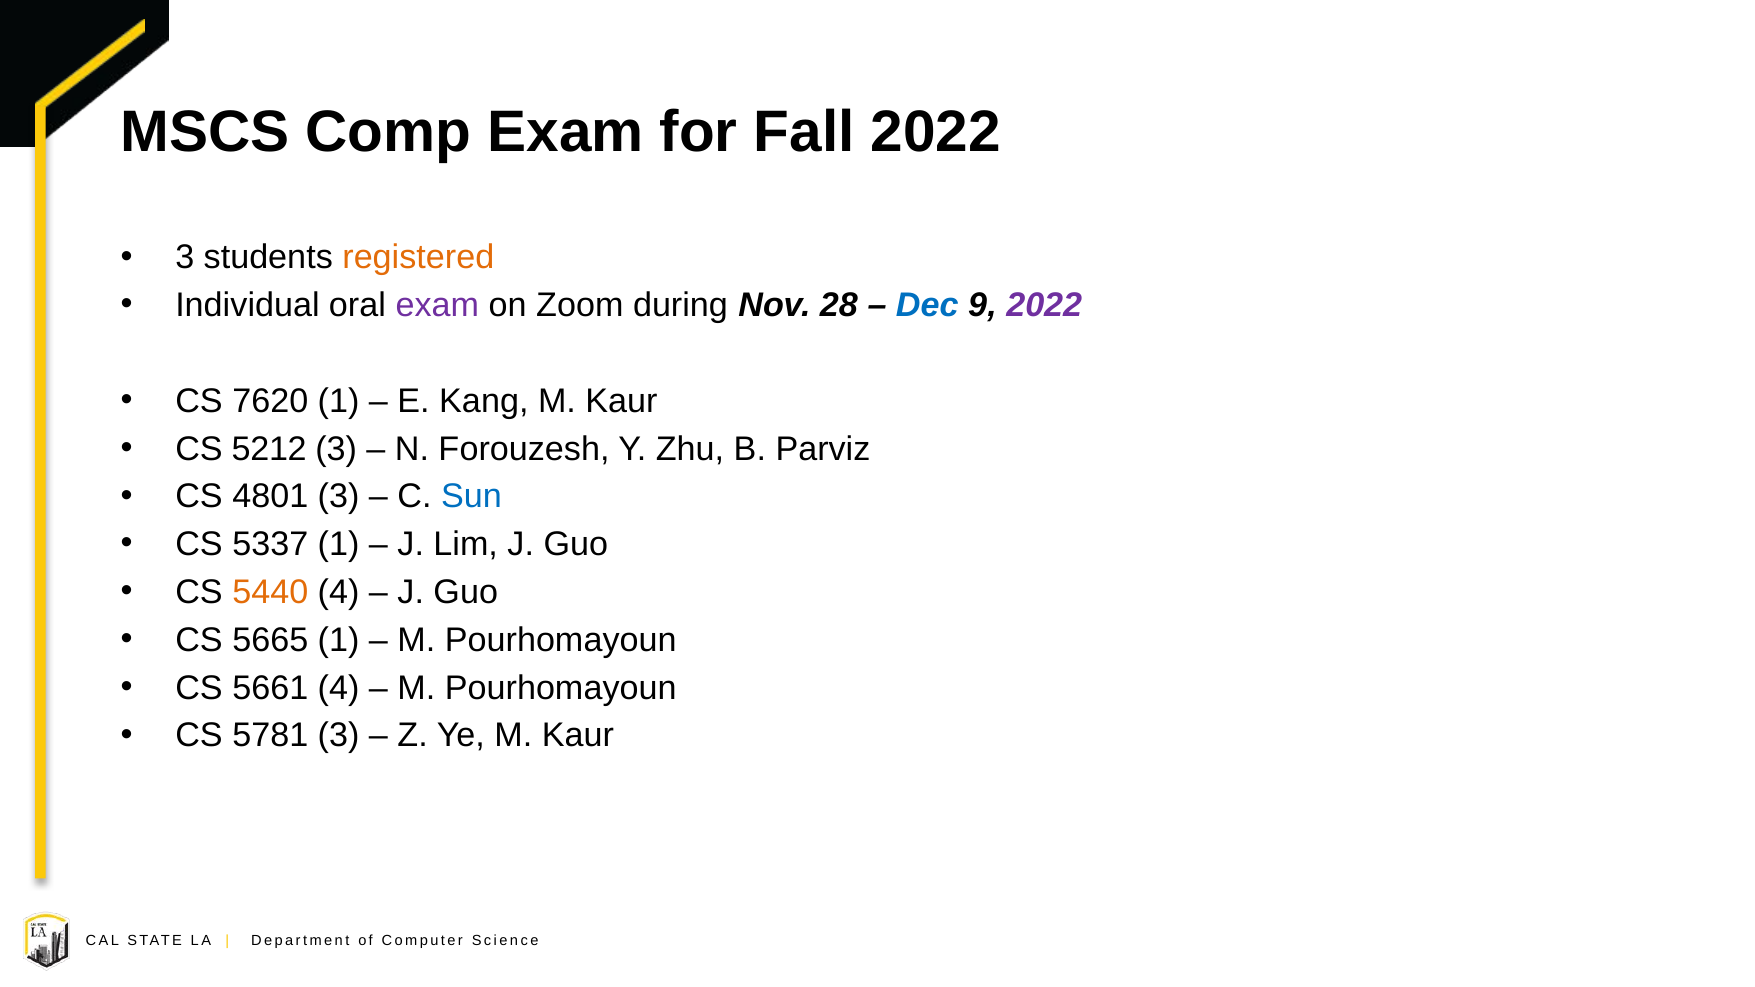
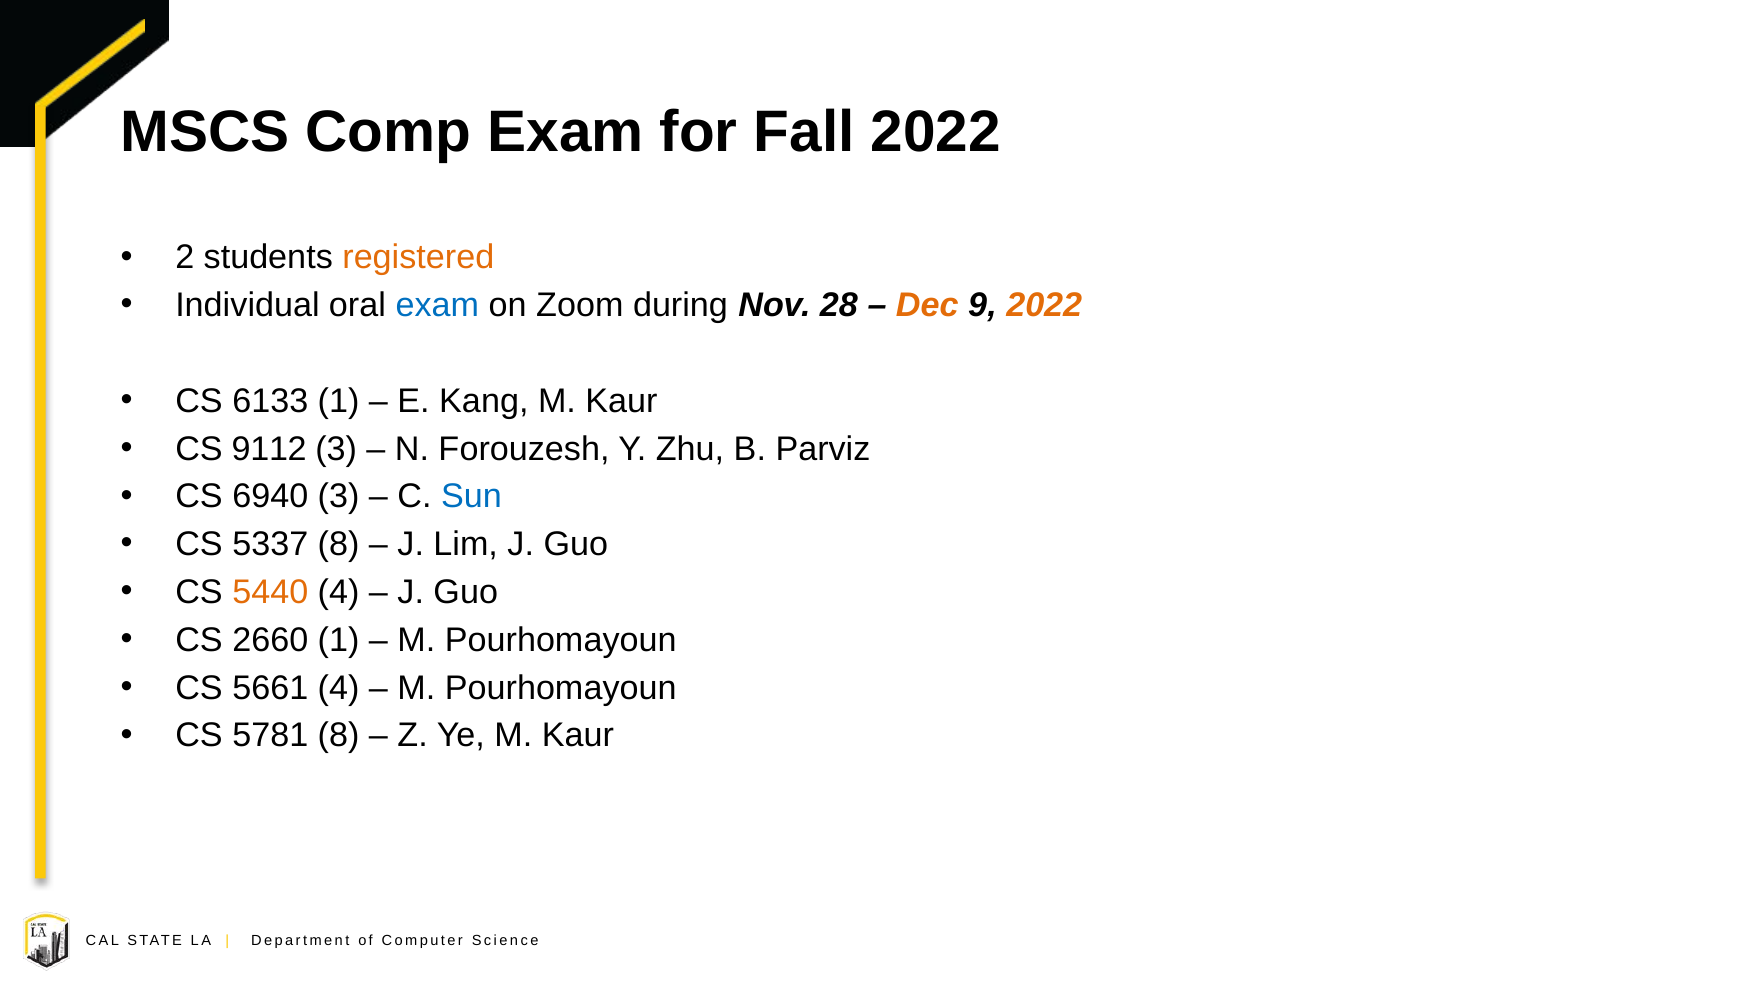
3: 3 -> 2 (185, 258)
exam colour: purple -> blue (437, 306)
Dec colour: blue -> orange (927, 306)
2022 colour: purple -> orange (1044, 306)
7620: 7620 -> 6133 (270, 401)
5212: 5212 -> 9112 (269, 449)
4801: 4801 -> 6940 (270, 497)
5337 1: 1 -> 8 (339, 545)
5665: 5665 -> 2660 (270, 640)
5781 3: 3 -> 8 (339, 736)
